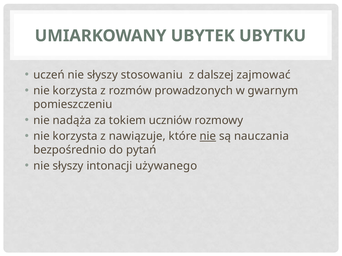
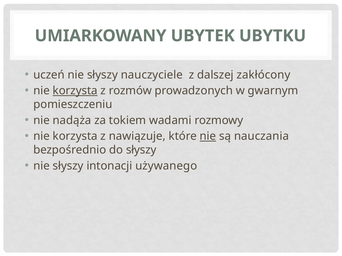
stosowaniu: stosowaniu -> nauczyciele (152, 75)
zajmować: zajmować -> zakłócony (264, 75)
korzysta underline: none -> present (75, 91)
uczniów: uczniów -> wadami (170, 120)
do pytań: pytań -> słyszy (141, 150)
